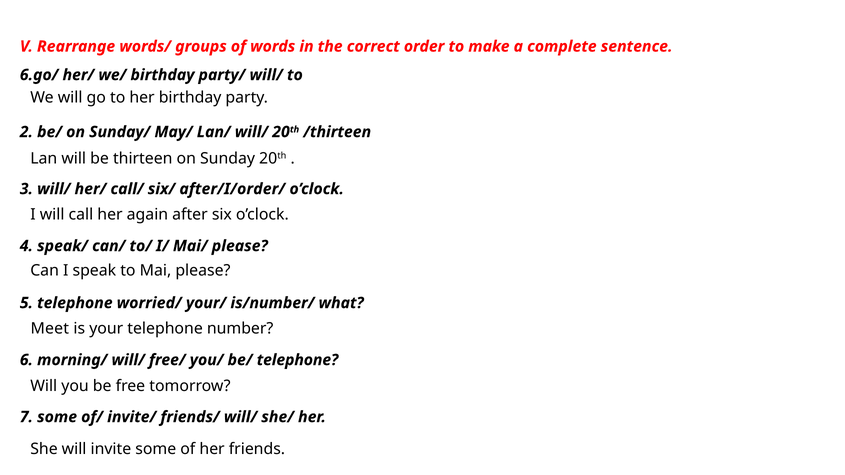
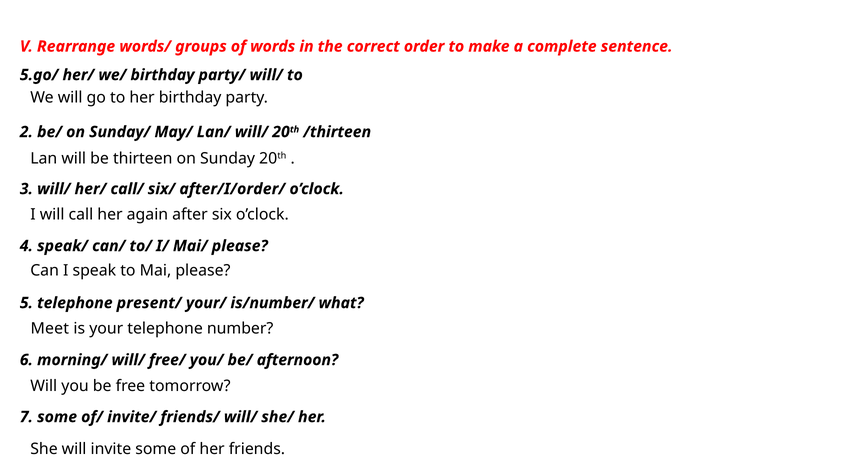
6.go/: 6.go/ -> 5.go/ (39, 75)
worried/: worried/ -> present/ (149, 303)
be/ telephone: telephone -> afternoon (297, 360)
